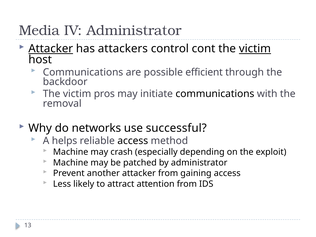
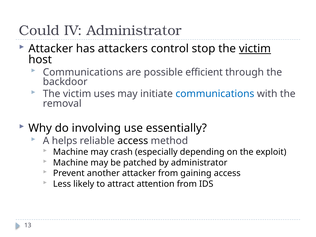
Media: Media -> Could (39, 30)
Attacker underline: present -> none (51, 49)
cont: cont -> stop (204, 49)
pros: pros -> uses (104, 94)
communications colour: black -> blue (215, 94)
networks: networks -> involving (96, 128)
successful: successful -> essentially (176, 128)
